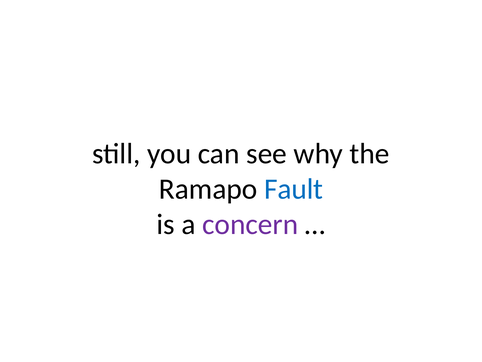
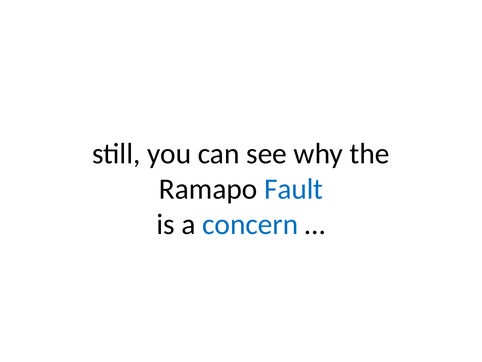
concern colour: purple -> blue (250, 224)
